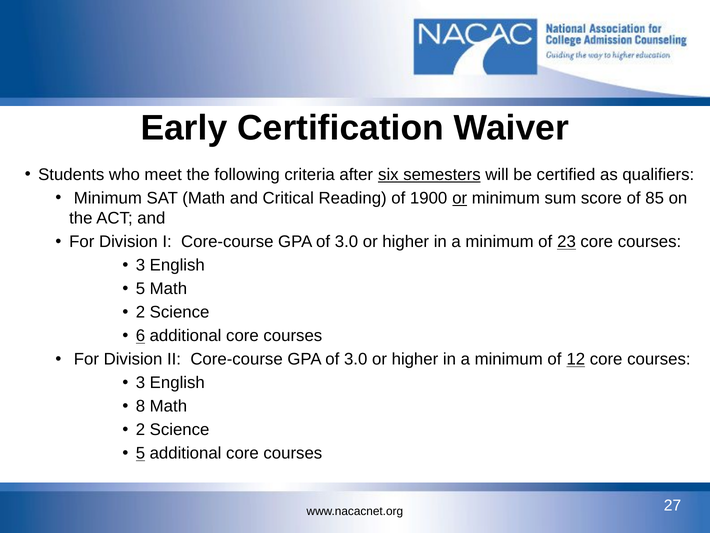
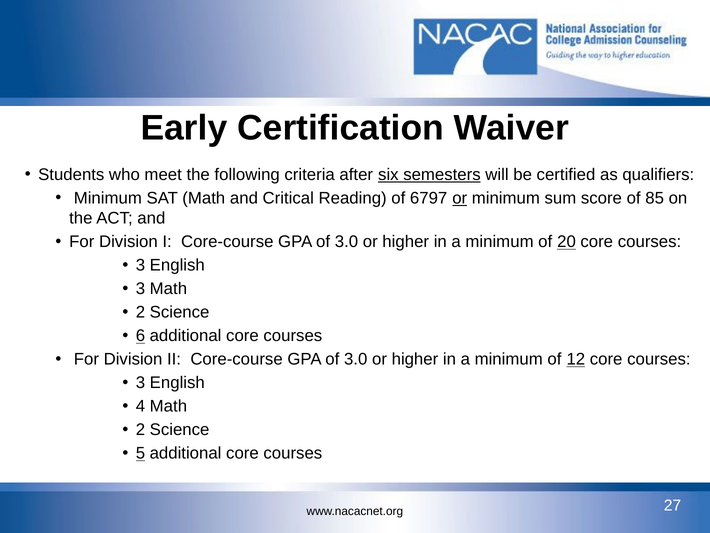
1900: 1900 -> 6797 (429, 198)
23: 23 -> 20 (567, 242)
5: 5 -> 3 (140, 289)
8: 8 -> 4 (140, 406)
